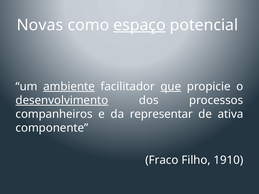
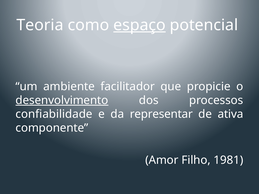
Novas: Novas -> Teoria (40, 25)
ambiente underline: present -> none (69, 87)
que underline: present -> none (171, 87)
companheiros: companheiros -> confiabilidade (54, 114)
Fraco: Fraco -> Amor (162, 160)
1910: 1910 -> 1981 (228, 160)
